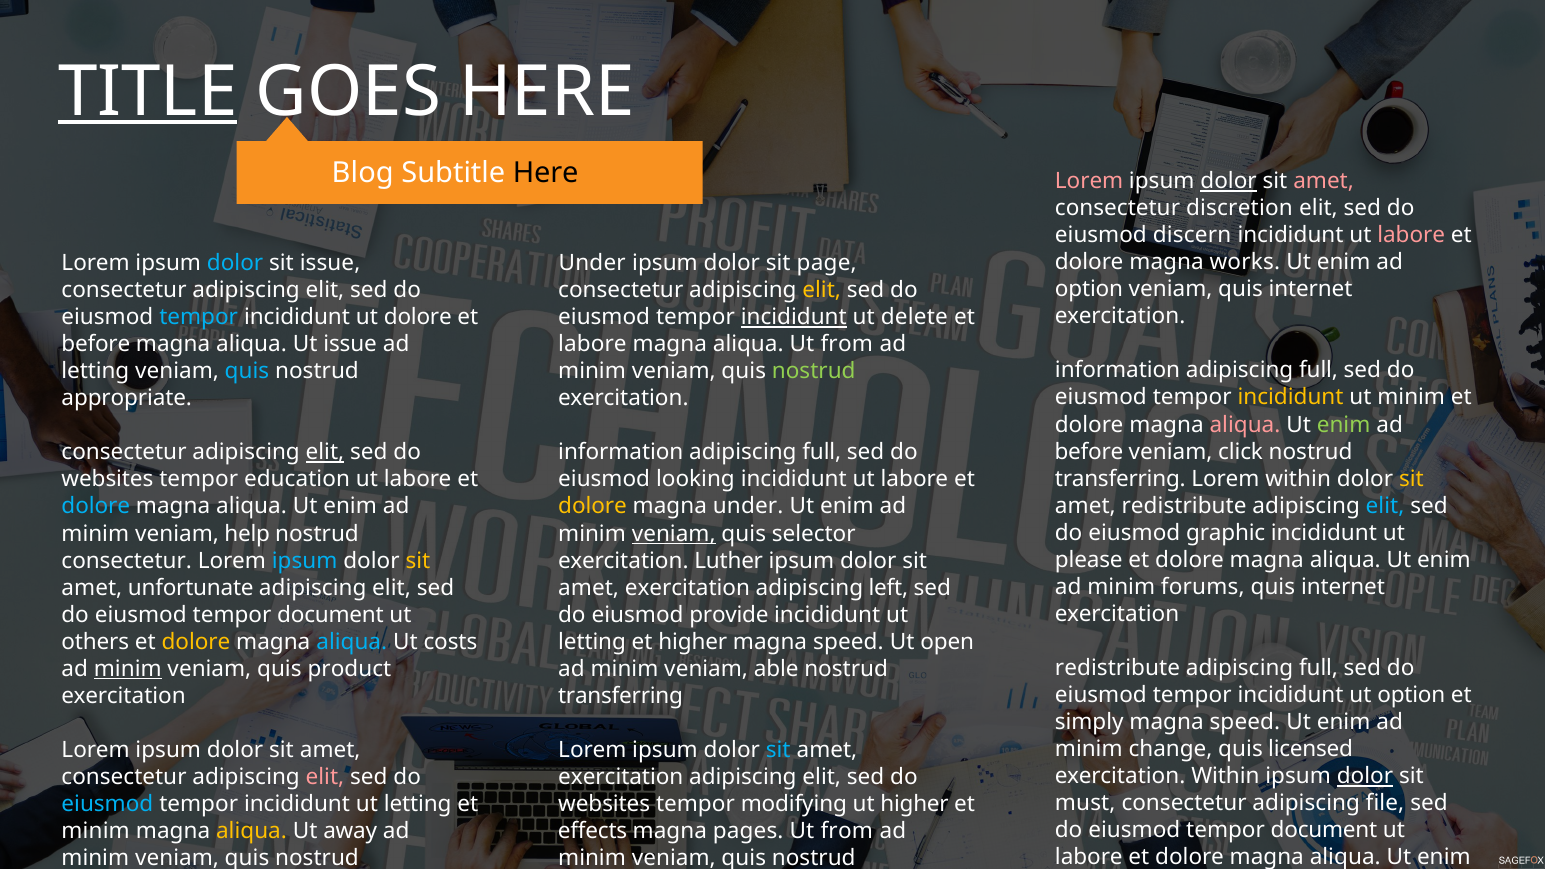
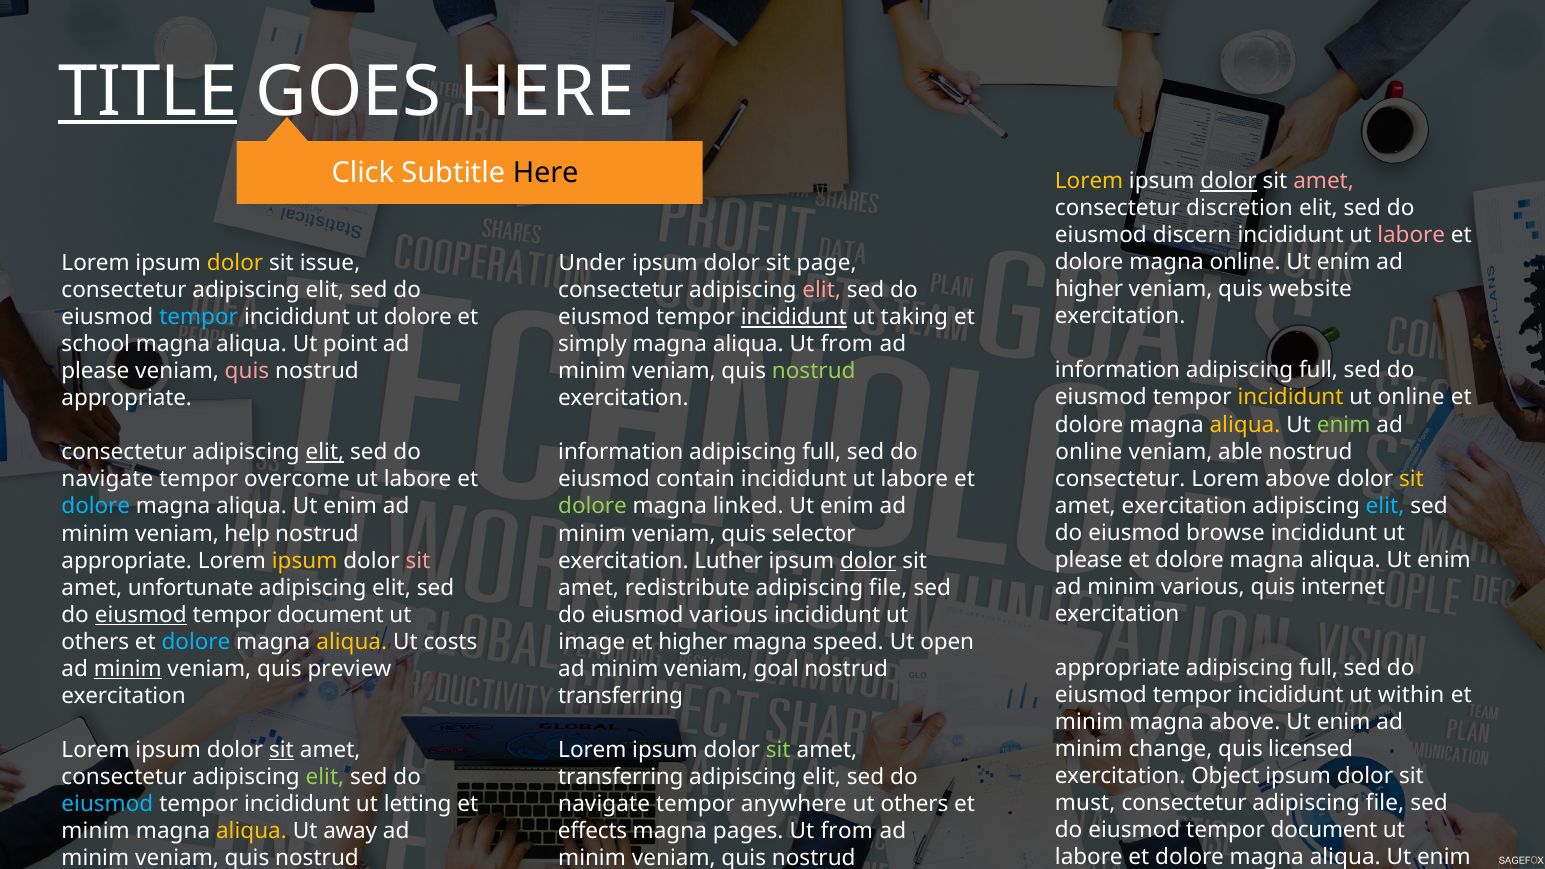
Blog: Blog -> Click (363, 173)
Lorem colour: pink -> yellow (1089, 181)
magna works: works -> online (1245, 262)
dolor colour: light blue -> yellow (235, 263)
option: option -> higher (1089, 289)
veniam quis internet: internet -> website (1310, 289)
elit colour: yellow -> pink (822, 290)
delete: delete -> taking (914, 317)
before: before -> school (96, 344)
Ut issue: issue -> point (350, 344)
labore: labore -> simply (593, 344)
letting: letting -> please (95, 371)
quis colour: light blue -> pink (247, 371)
ut minim: minim -> online (1411, 398)
aliqua colour: pink -> yellow (1245, 425)
before: before -> online (1089, 452)
click: click -> able (1241, 452)
transferring: transferring -> consectetur (1120, 479)
Lorem within: within -> above (1298, 479)
websites: websites -> navigate (107, 480)
education: education -> overcome (297, 480)
looking: looking -> contain (695, 480)
amet redistribute: redistribute -> exercitation (1184, 506)
dolore colour: yellow -> light green (593, 507)
magna under: under -> linked (748, 507)
graphic: graphic -> browse (1226, 533)
veniam underline: present -> none (674, 534)
consectetur: consectetur -> appropriate (127, 561)
ipsum colour: light blue -> yellow (305, 561)
sit colour: yellow -> pink (418, 561)
dolor underline: none -> present (868, 561)
minim forums: forums -> various (1203, 587)
exercitation: exercitation -> redistribute (687, 588)
left: left -> file (888, 588)
eiusmod underline: none -> present (141, 615)
eiusmod provide: provide -> various (729, 615)
dolore colour: yellow -> light blue (196, 642)
aliqua colour: light blue -> yellow (352, 642)
letting: letting -> image (592, 642)
redistribute: redistribute -> appropriate (1118, 668)
product: product -> preview (349, 669)
able: able -> goal (776, 669)
ut option: option -> within (1411, 695)
simply: simply -> minim (1089, 722)
speed: speed -> above (1245, 722)
sit underline: none -> present (281, 750)
sit colour: light blue -> light green (778, 750)
exercitation Within: Within -> Object (1225, 776)
dolor underline: present -> none (1365, 776)
elit colour: pink -> light green (325, 777)
exercitation: exercitation -> transferring (621, 777)
websites: websites -> navigate (604, 804)
modifying: modifying -> anywhere (794, 804)
higher: higher -> others (915, 804)
